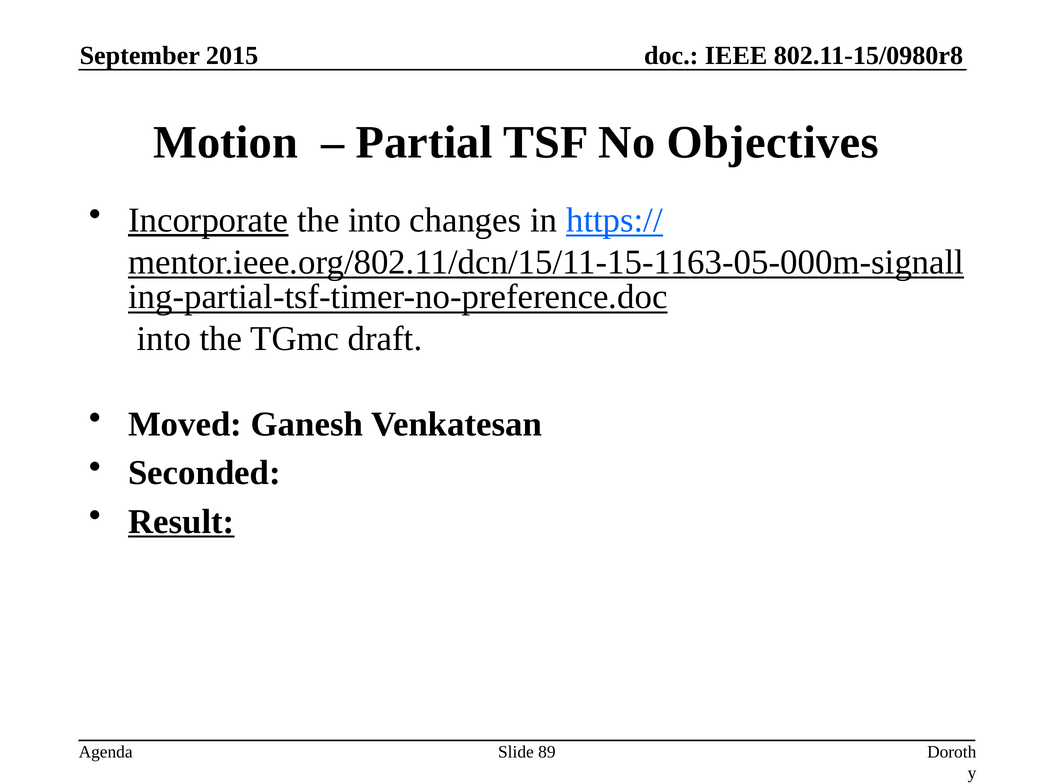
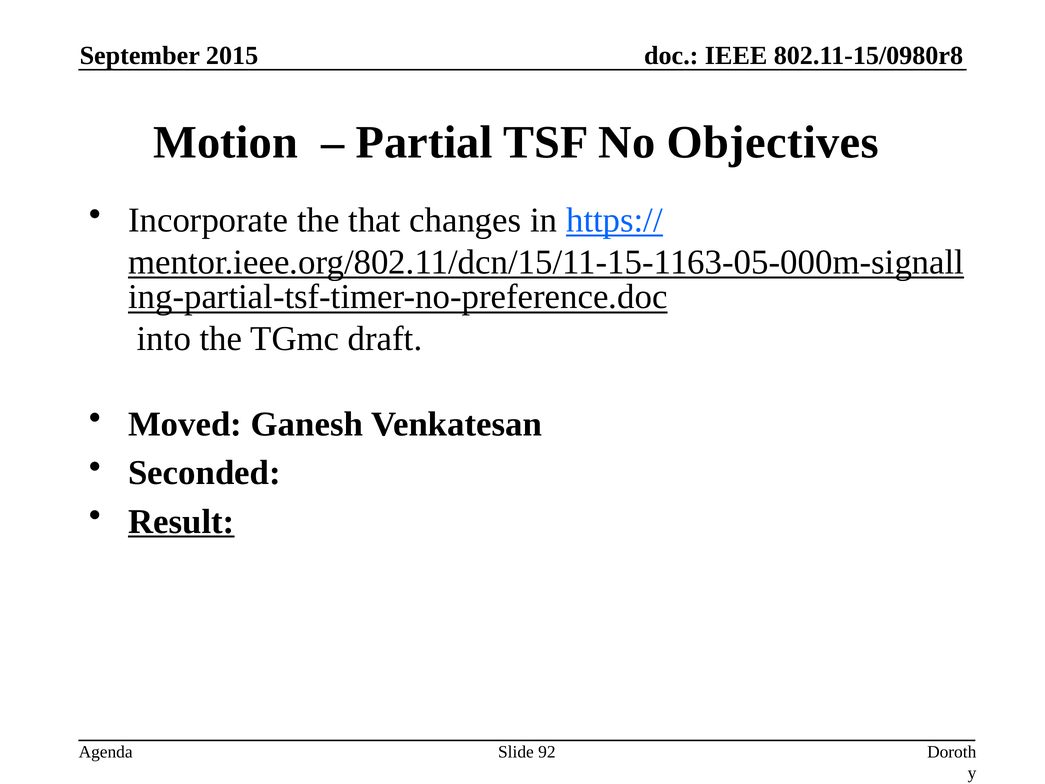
Incorporate underline: present -> none (208, 220)
the into: into -> that (374, 220)
89: 89 -> 92 (547, 752)
